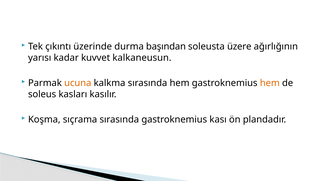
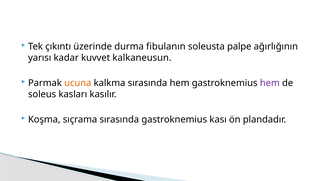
başından: başından -> fibulanın (166, 46)
üzere: üzere -> palpe (239, 46)
hem colour: orange -> purple (270, 83)
